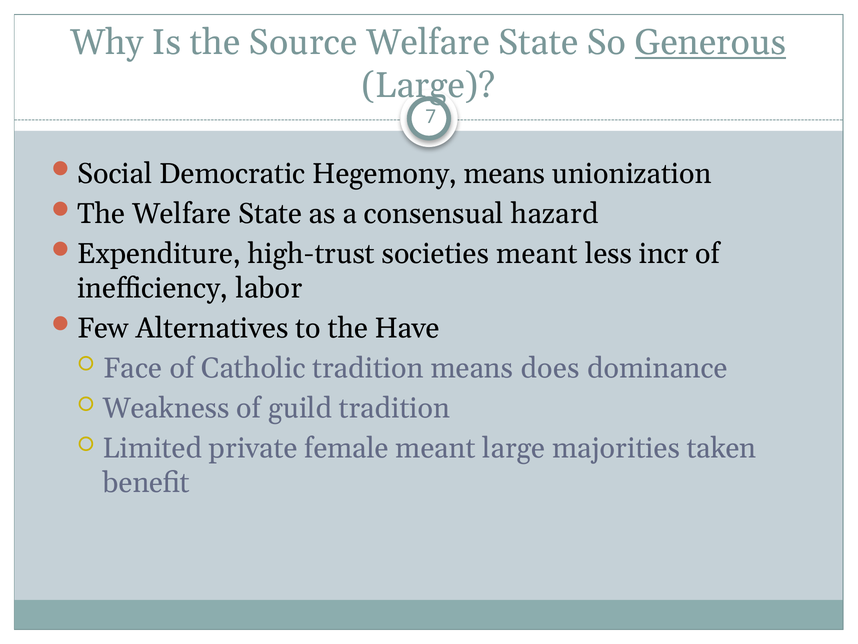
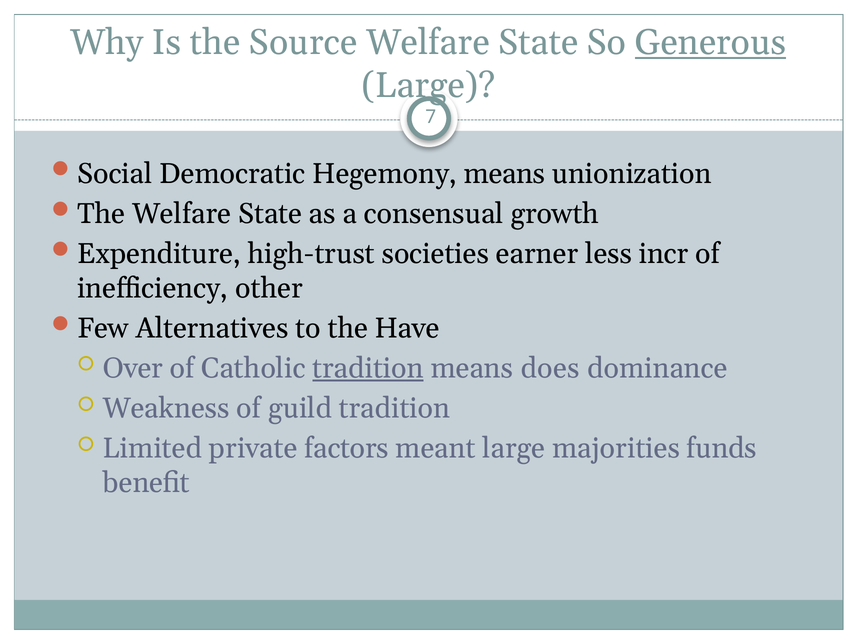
hazard: hazard -> growth (555, 214)
societies meant: meant -> earner (537, 254)
labor: labor -> other (269, 288)
Face: Face -> Over (133, 368)
tradition underline: none -> present (368, 368)
female: female -> factors (347, 448)
taken: taken -> funds (722, 448)
